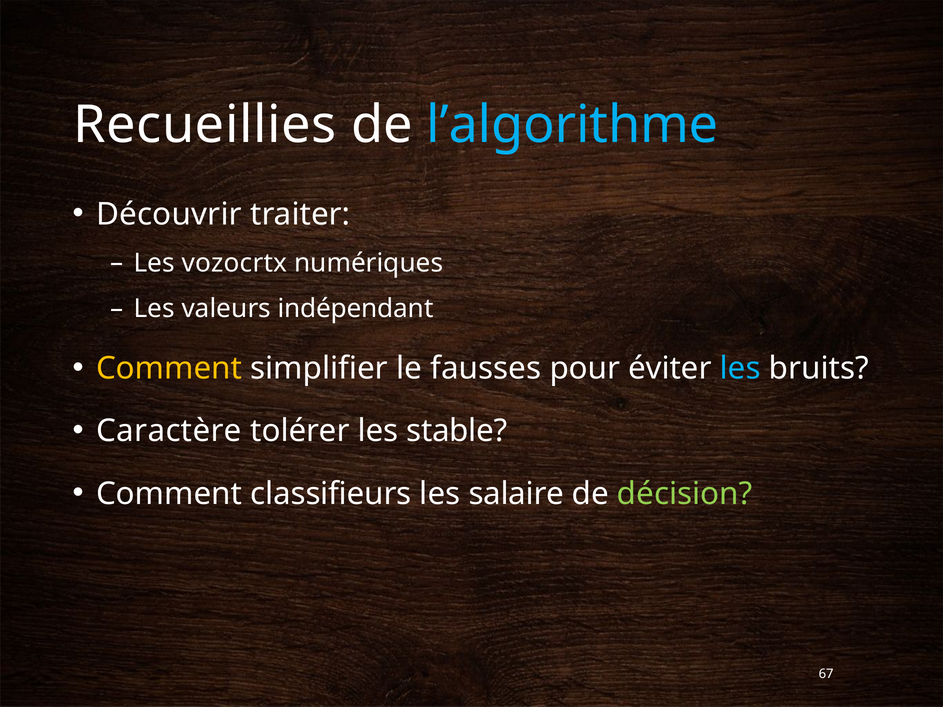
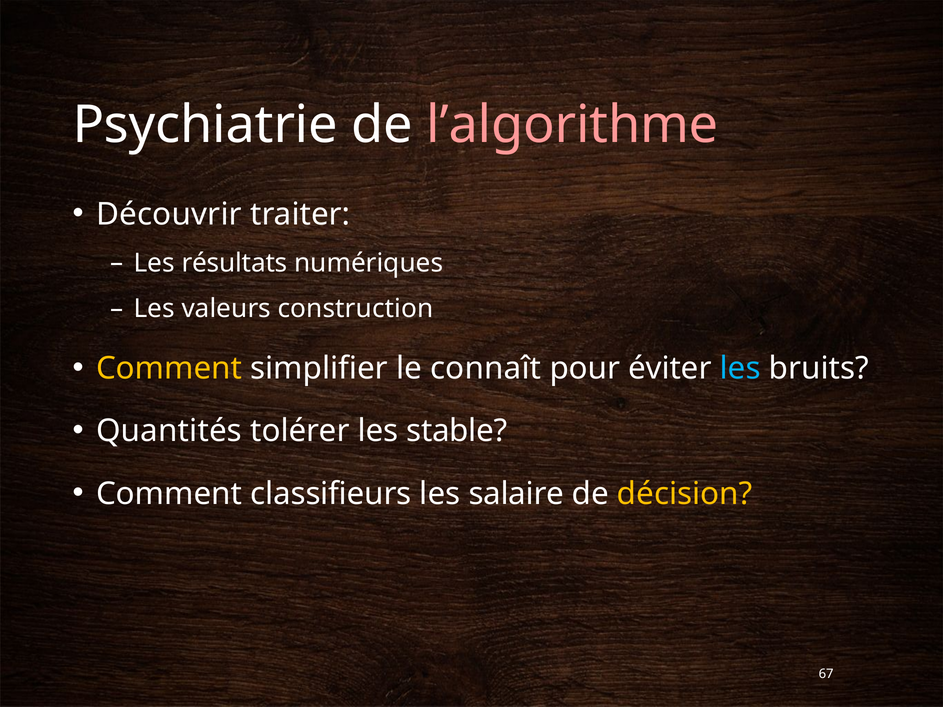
Recueillies: Recueillies -> Psychiatrie (205, 125)
l’algorithme colour: light blue -> pink (572, 125)
vozocrtx: vozocrtx -> résultats (235, 263)
indépendant: indépendant -> construction (355, 309)
fausses: fausses -> connaît (486, 369)
Caractère: Caractère -> Quantités (169, 431)
décision colour: light green -> yellow (685, 494)
